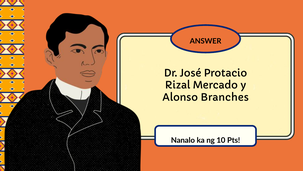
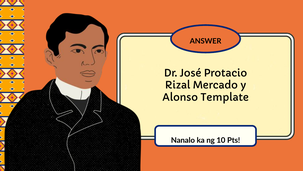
Branches: Branches -> Template (225, 97)
